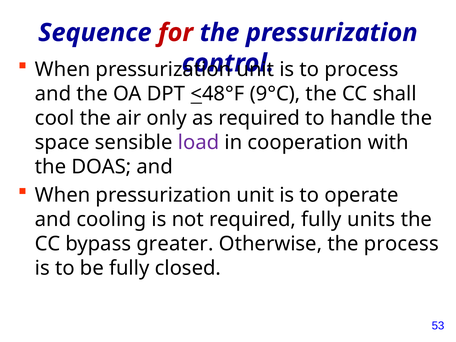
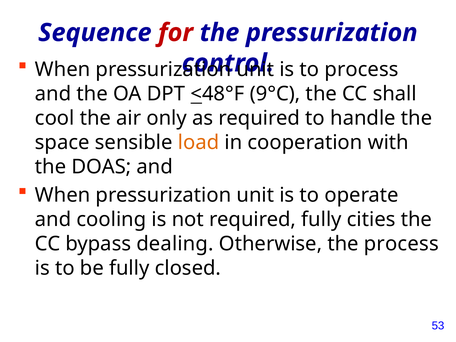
load colour: purple -> orange (199, 142)
units: units -> cities (371, 220)
greater: greater -> dealing (175, 244)
